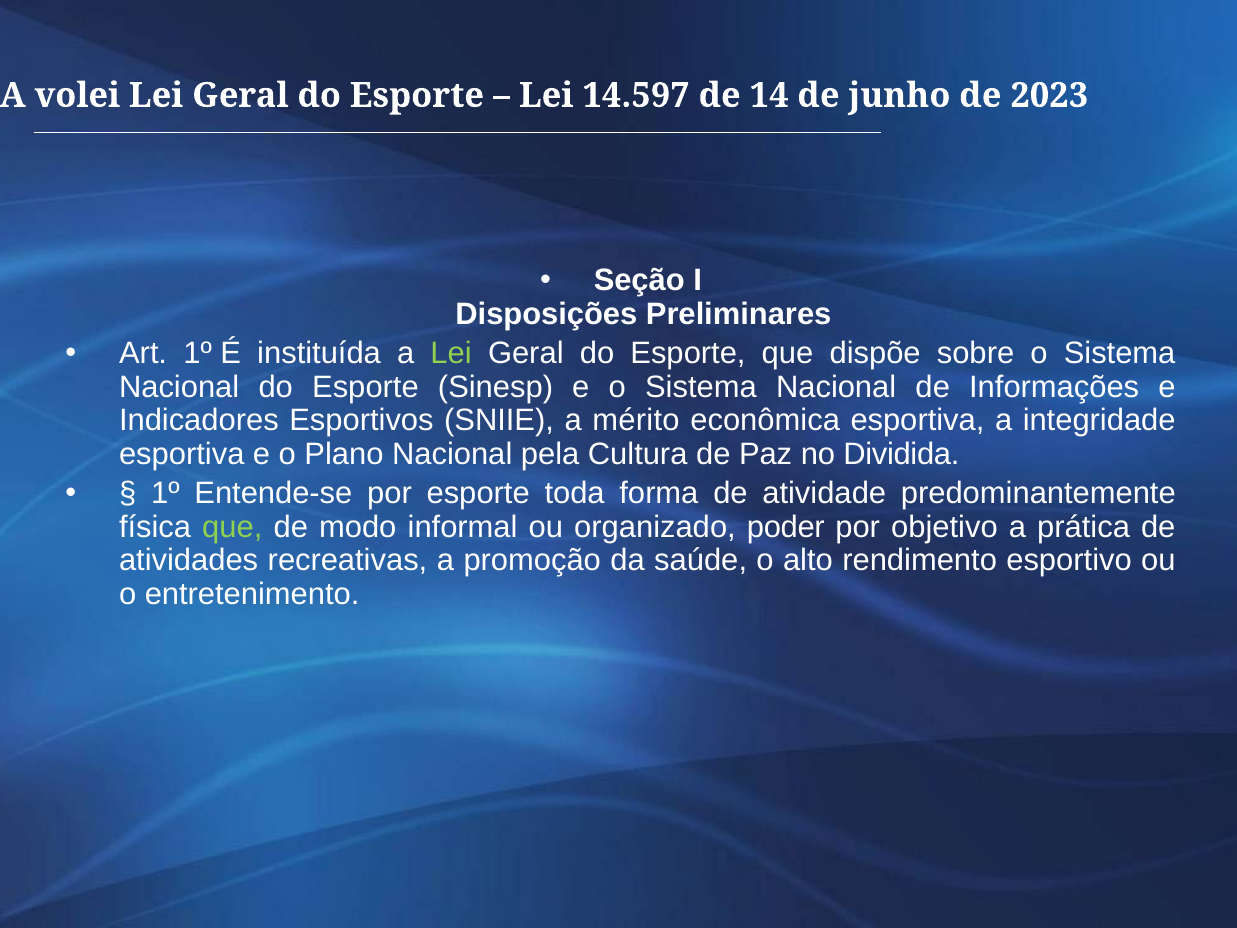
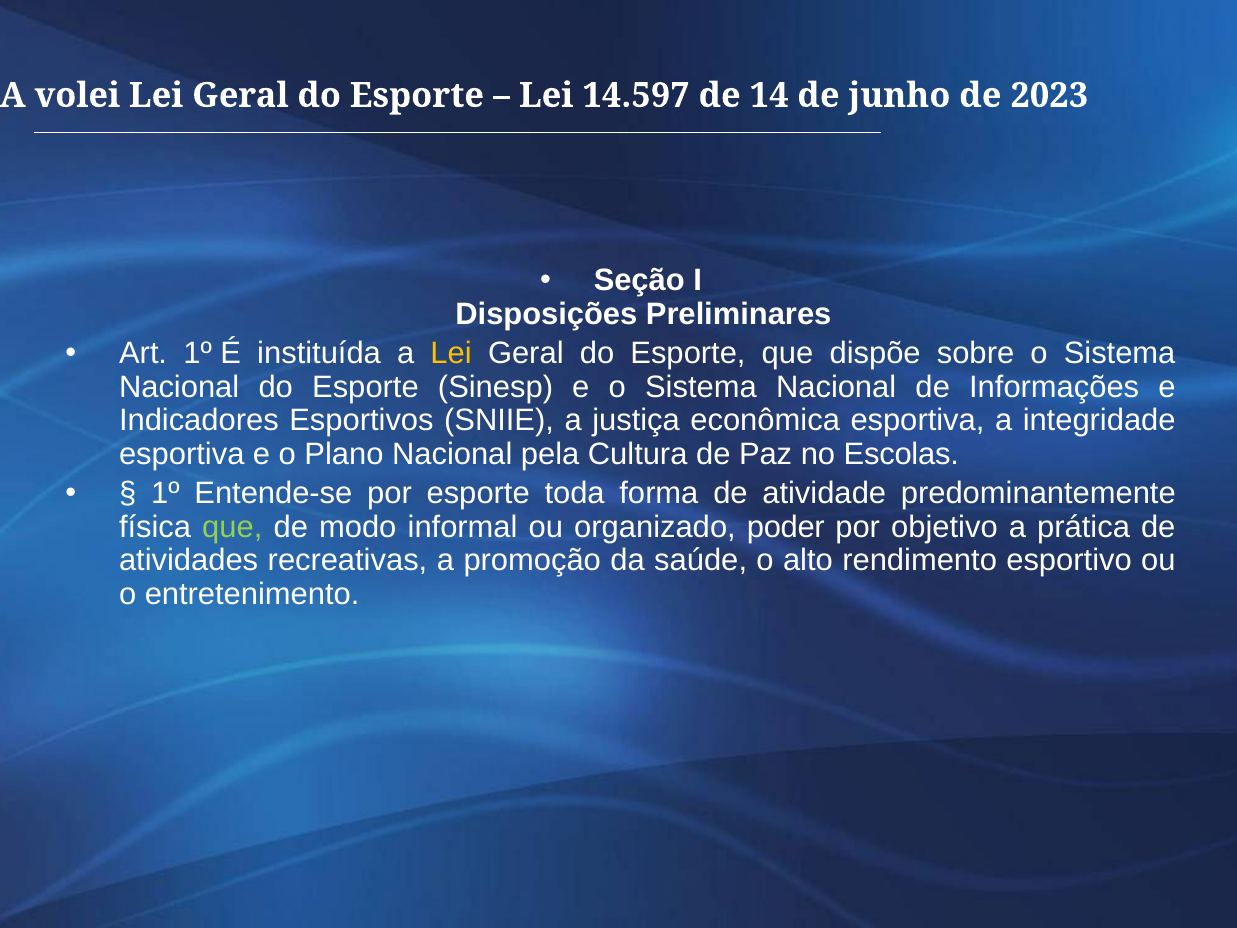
Lei colour: light green -> yellow (451, 354)
mérito: mérito -> justiça (636, 421)
Dividida: Dividida -> Escolas (901, 454)
